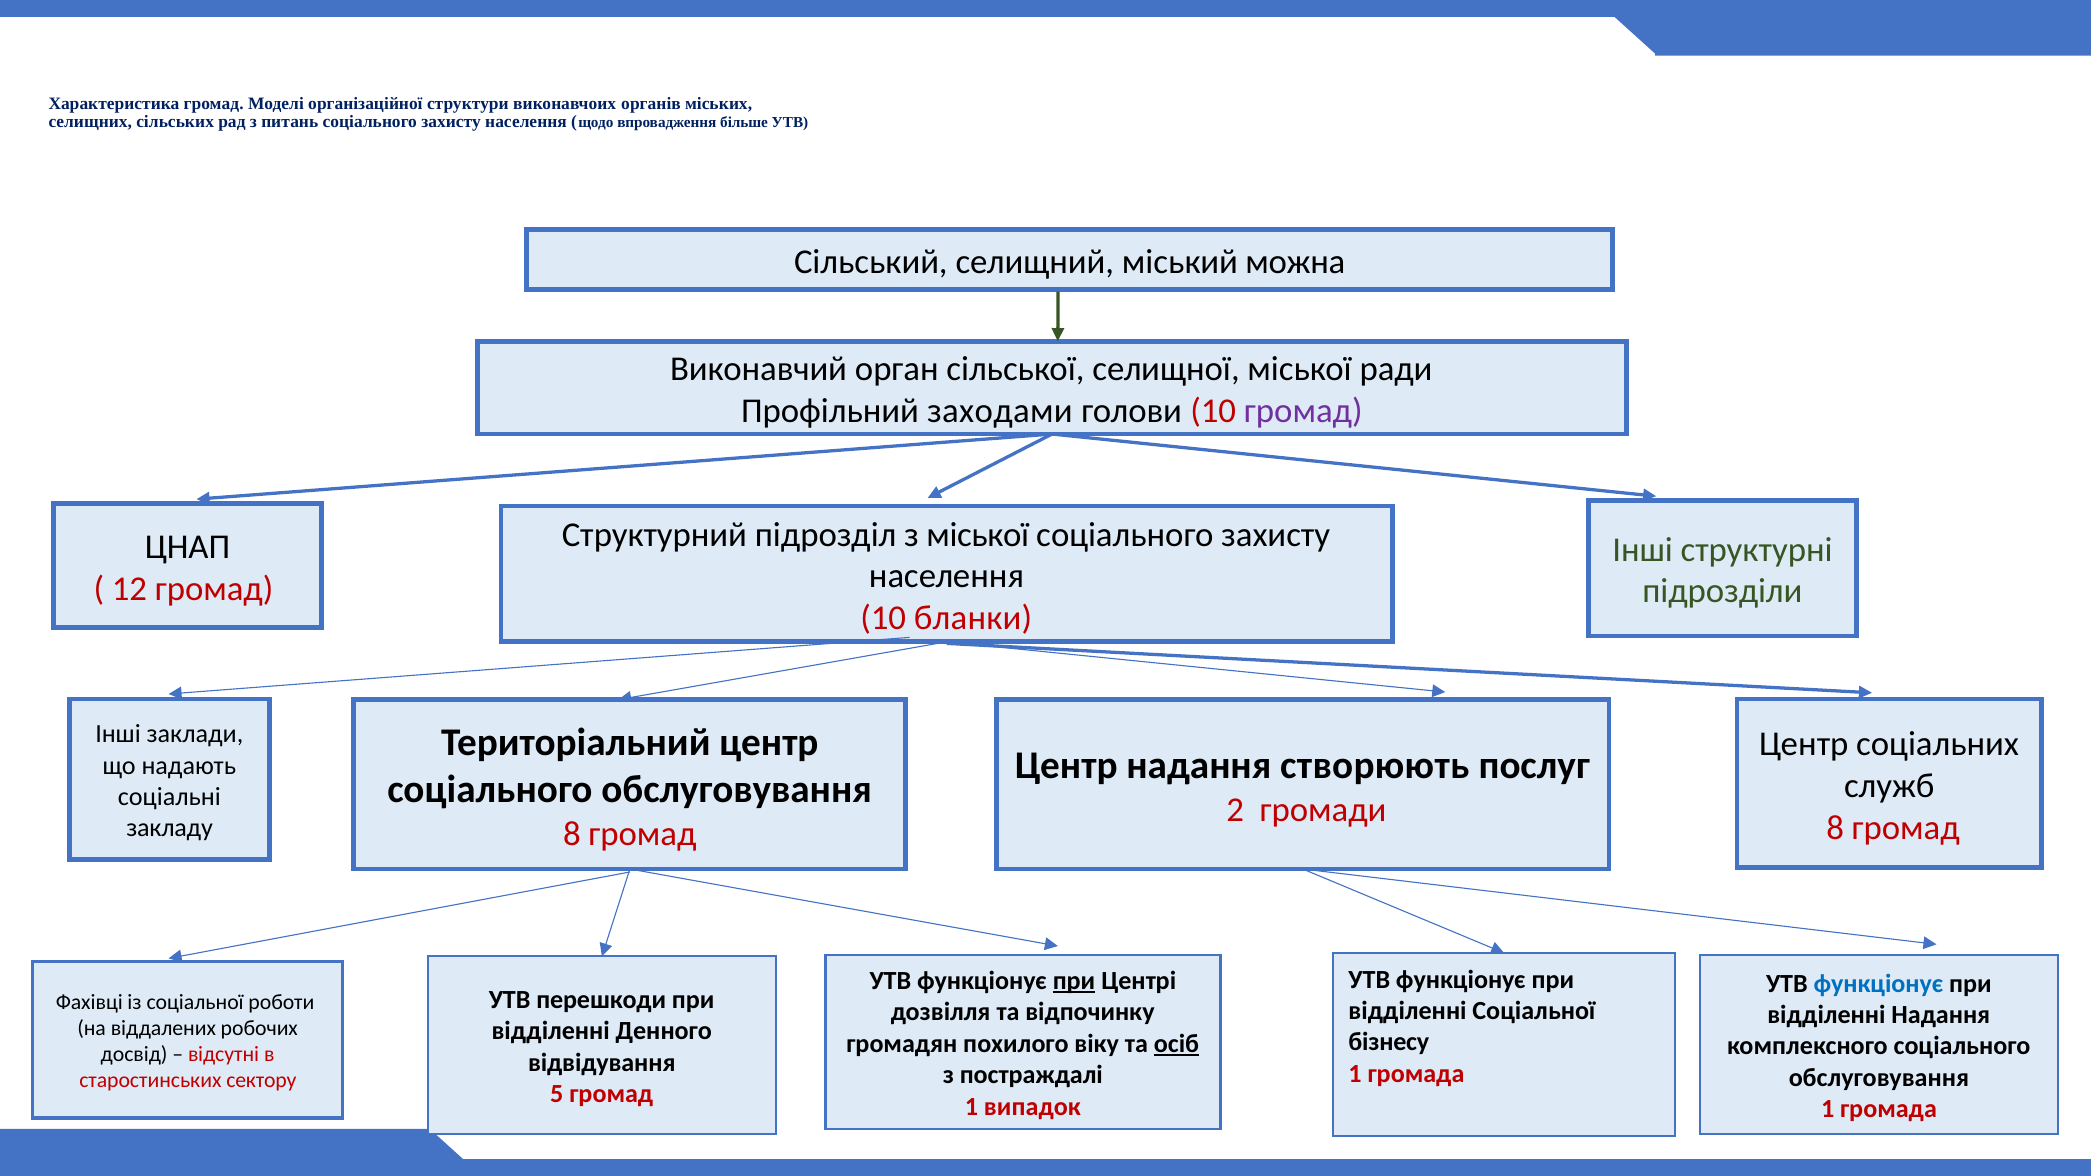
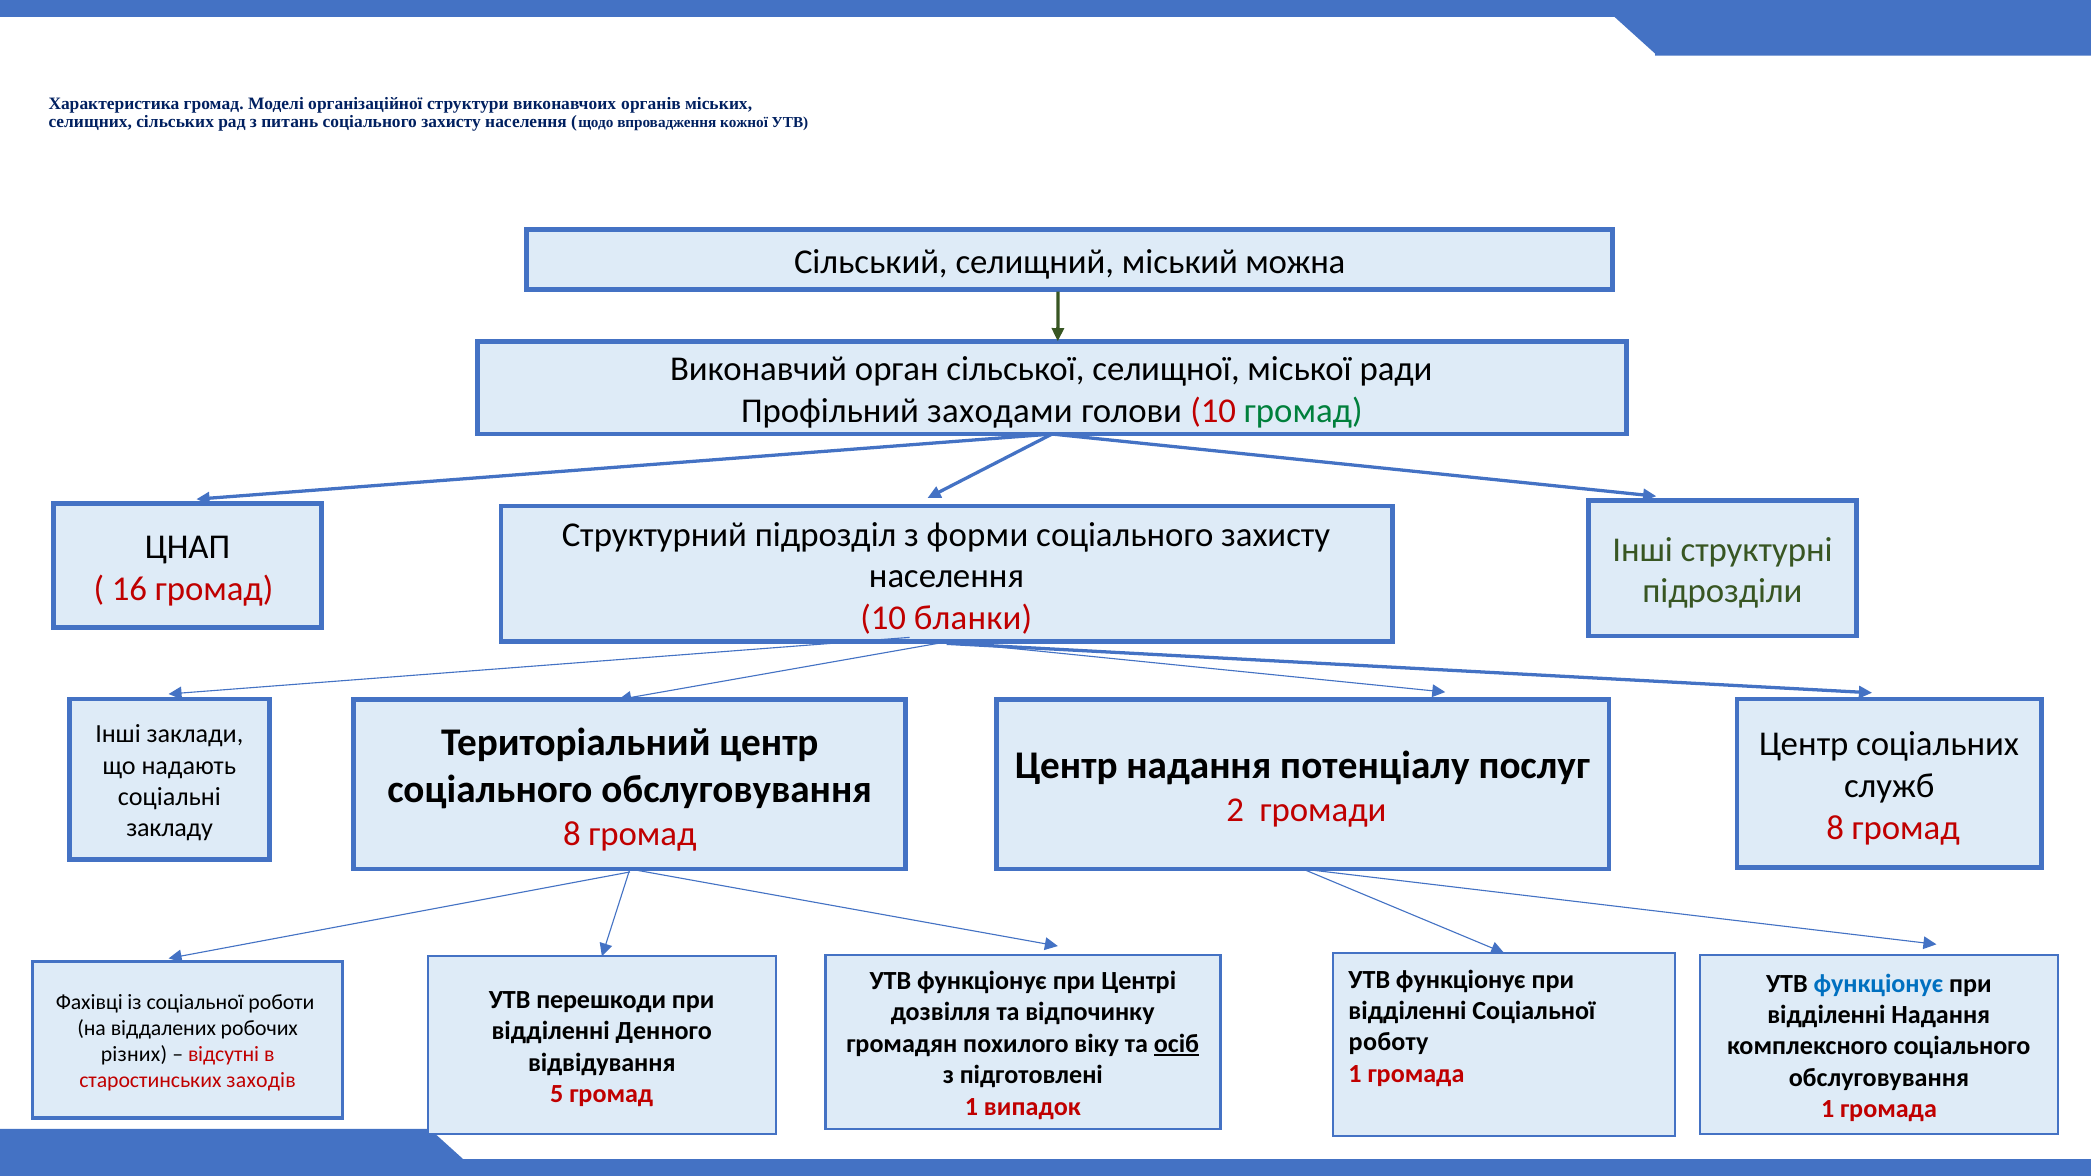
більше: більше -> кожної (744, 123)
громад colour: purple -> green (1303, 411)
з міської: міської -> форми (977, 535)
12: 12 -> 16 (129, 589)
створюють: створюють -> потенціалу (1375, 766)
при underline: present -> none (1074, 981)
бізнесу: бізнесу -> роботу (1389, 1042)
досвід: досвід -> різних (134, 1054)
постраждалі: постраждалі -> підготовлені (1031, 1075)
сектору: сектору -> заходів (261, 1081)
